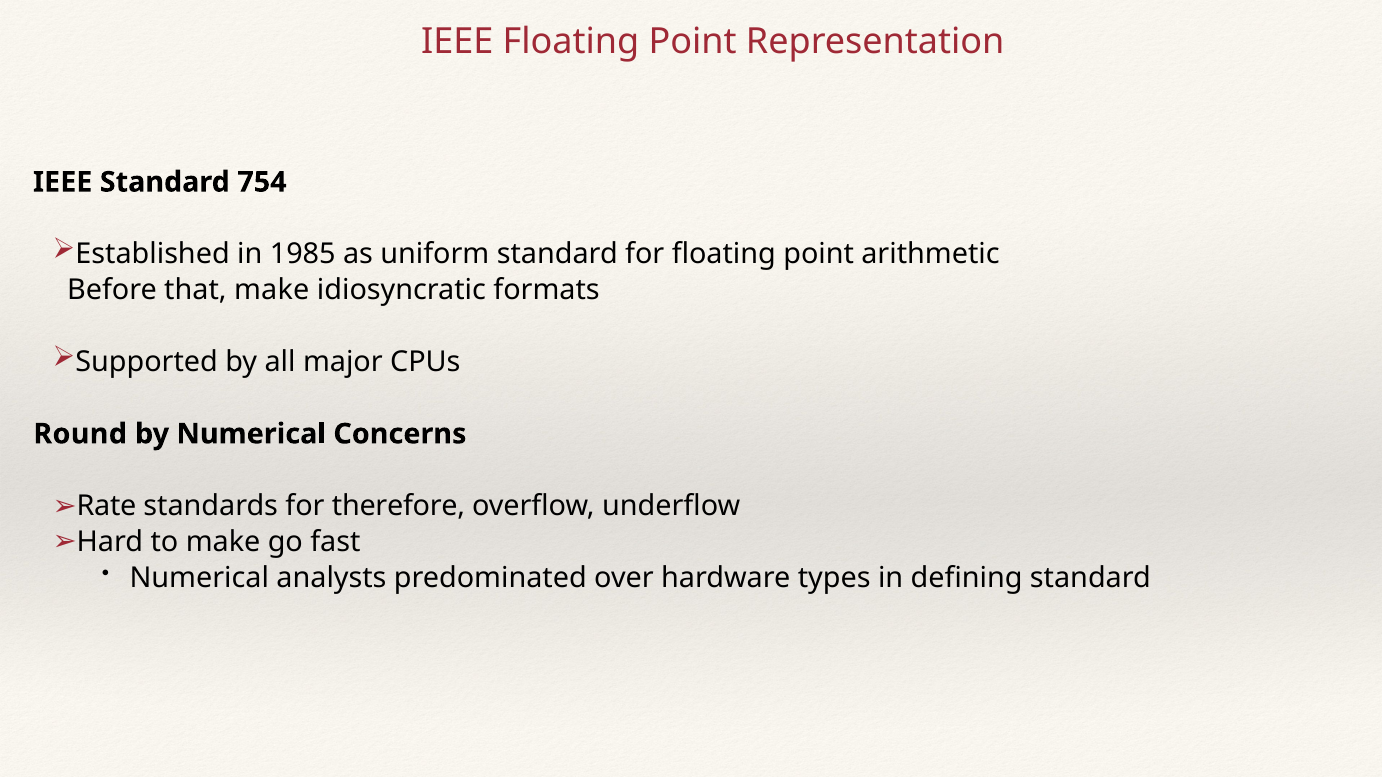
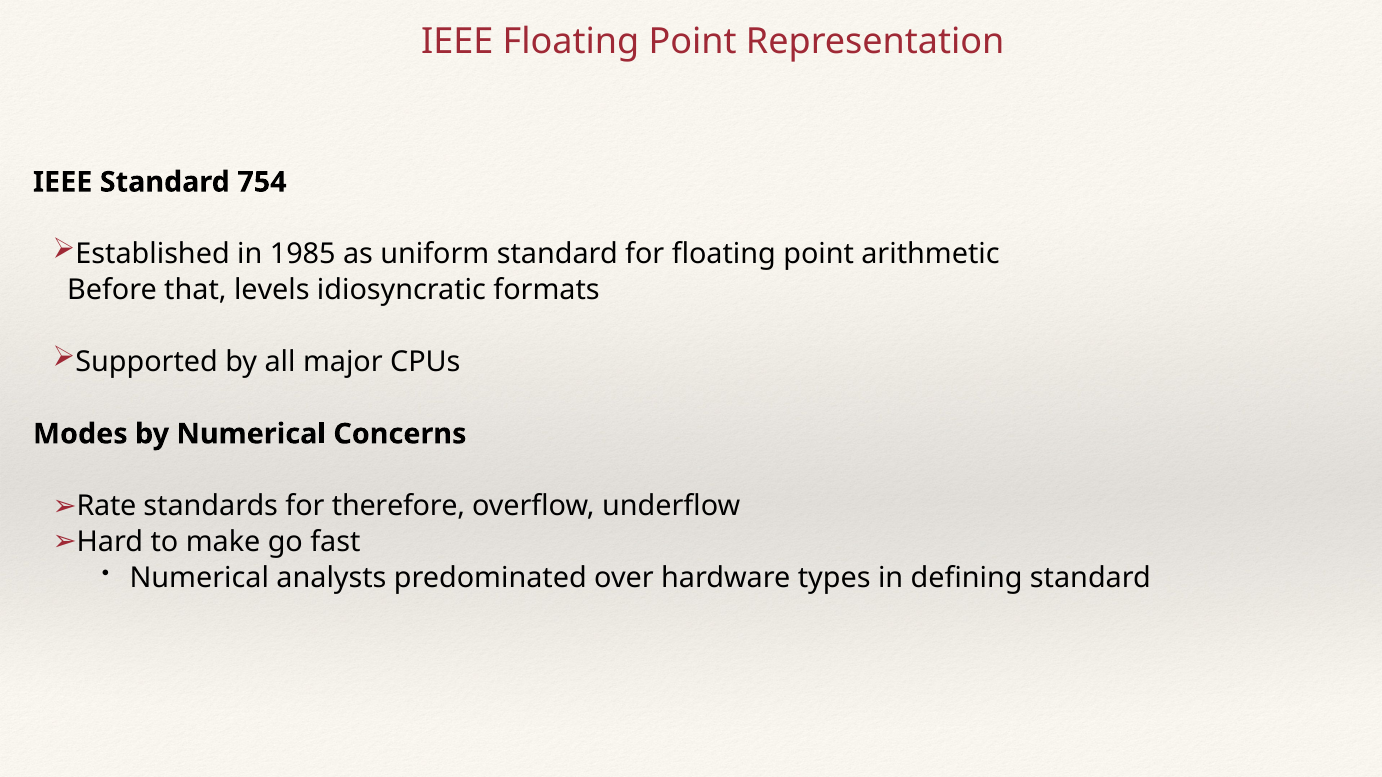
that make: make -> levels (272, 290)
Round: Round -> Modes (80, 434)
